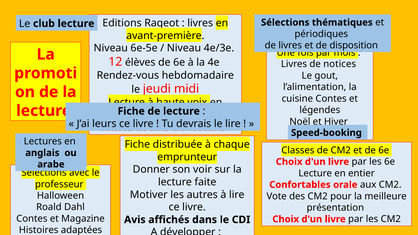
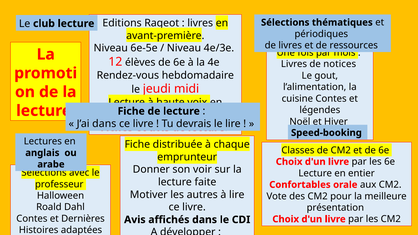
disposition: disposition -> ressources (354, 45)
J’ai leurs: leurs -> dans (104, 124)
Magazine: Magazine -> Dernières (83, 219)
